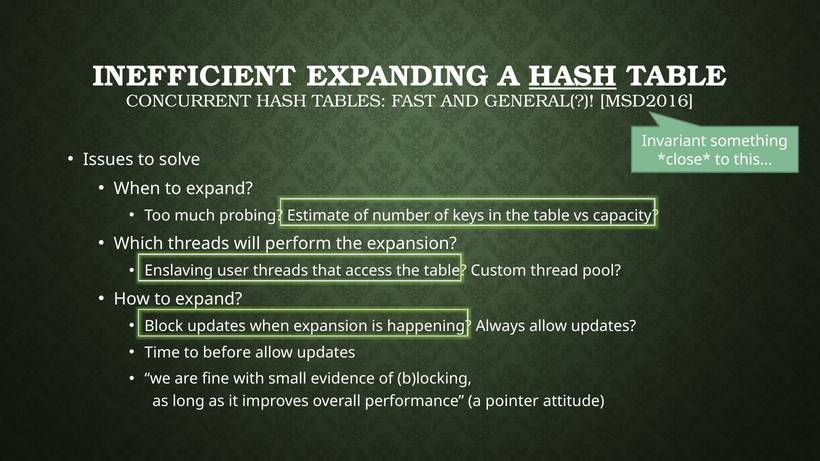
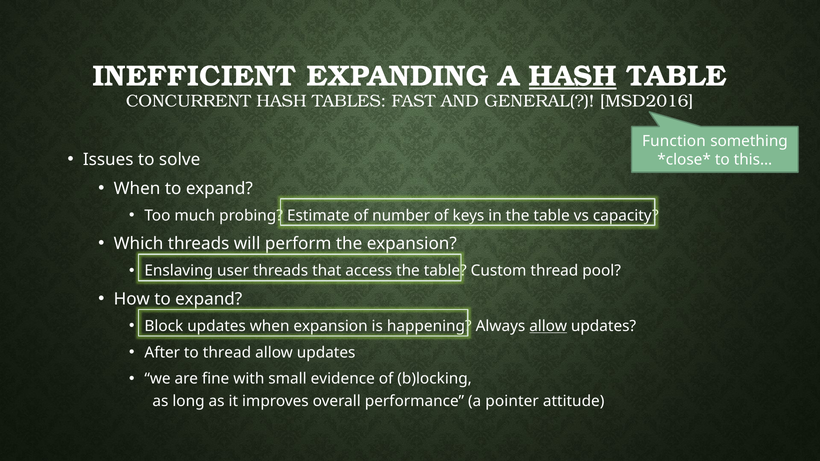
Invariant: Invariant -> Function (674, 141)
allow underline: none -> present (548, 326)
Time: Time -> After (162, 353)
to before: before -> thread (227, 353)
